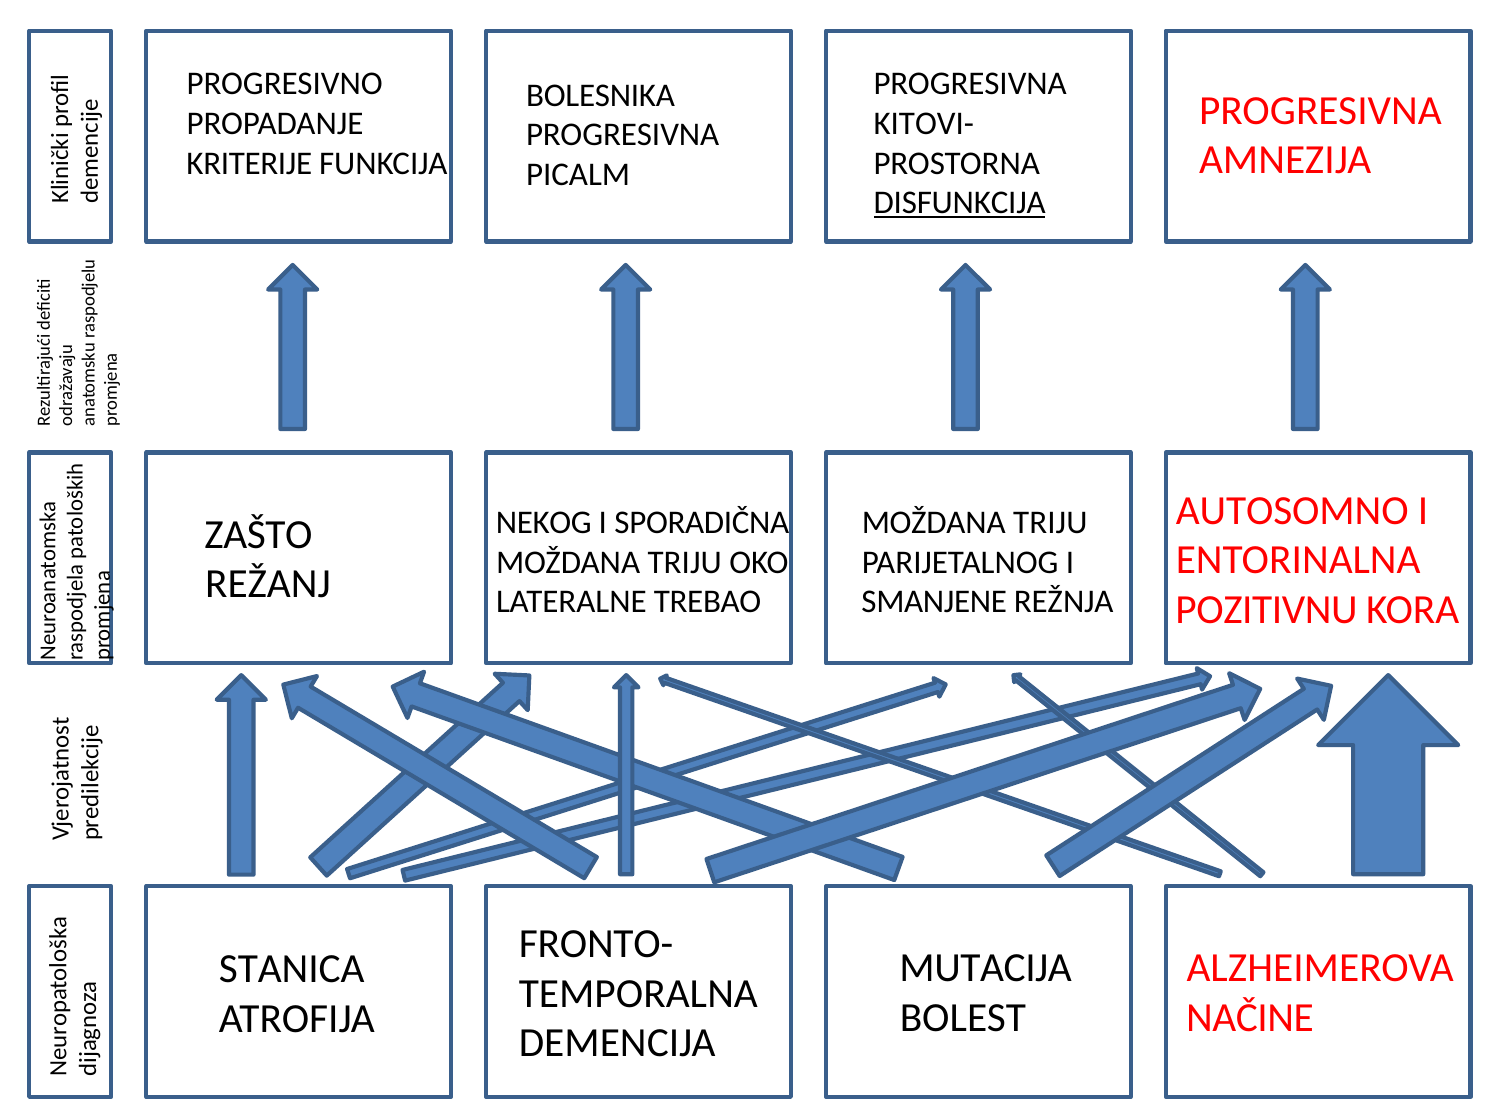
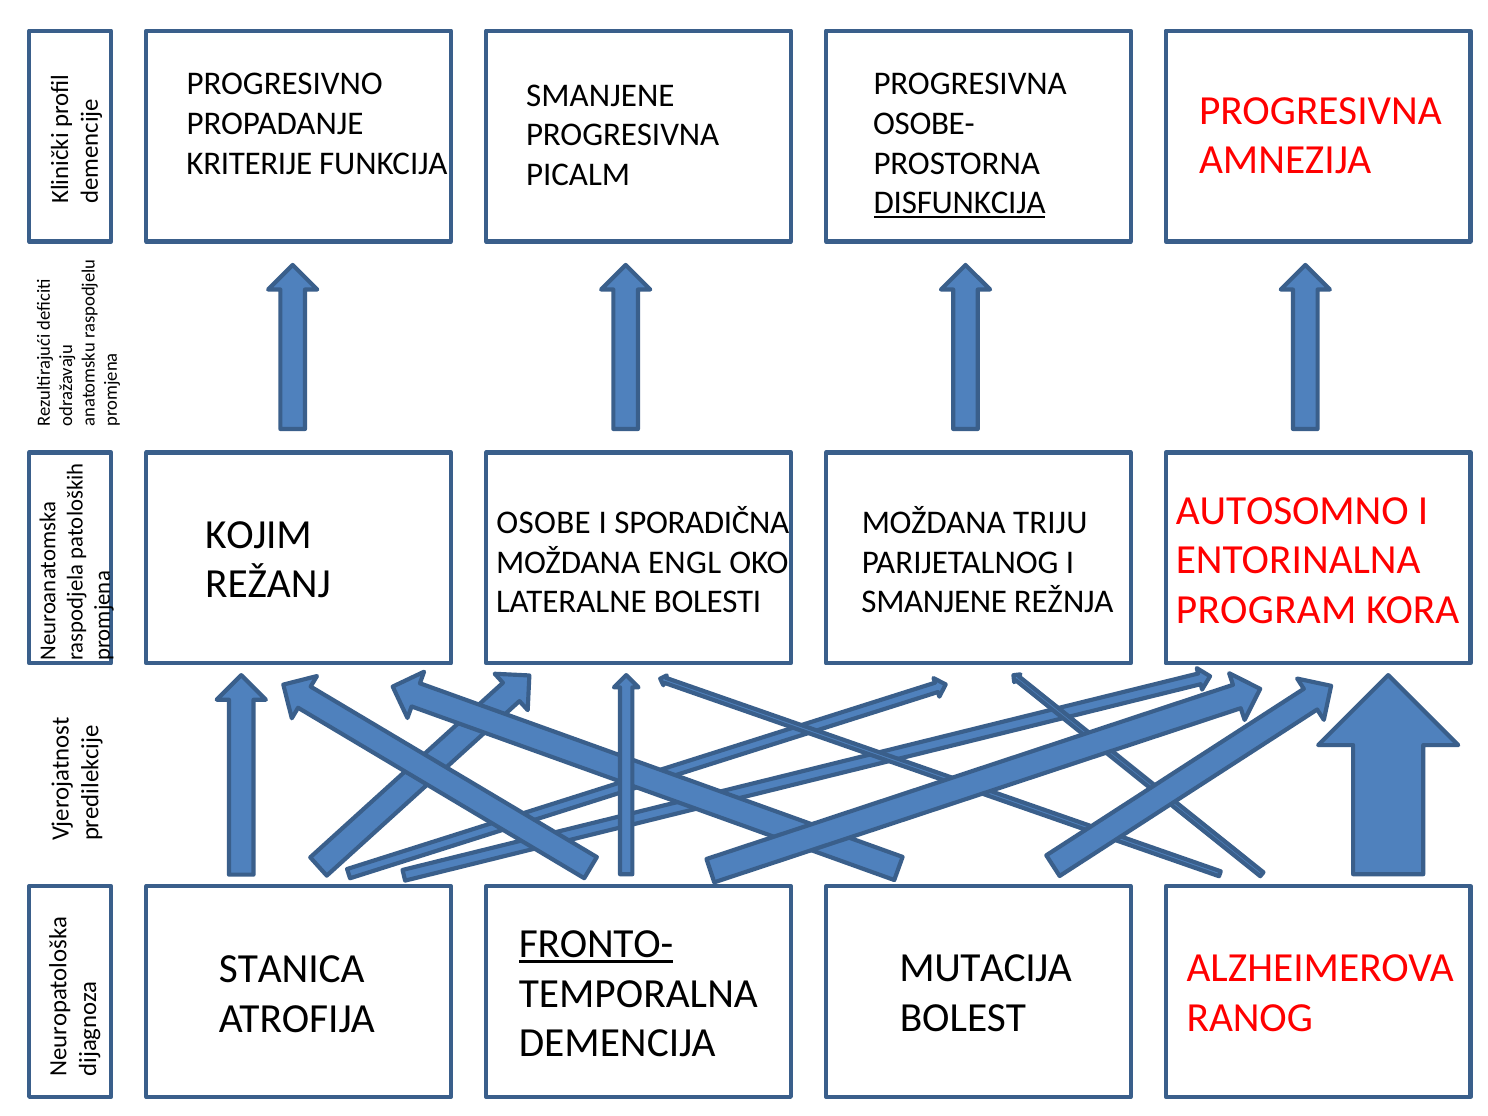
BOLESNIKA: BOLESNIKA -> SMANJENE (600, 95)
KITOVI-: KITOVI- -> OSOBE- (924, 124)
NEKOG: NEKOG -> OSOBE (544, 523)
ZAŠTO: ZAŠTO -> KOJIM (258, 534)
TRIJU: TRIJU -> ENGL (685, 562)
TREBAO: TREBAO -> BOLESTI (708, 602)
POZITIVNU: POZITIVNU -> PROGRAM (1266, 610)
FRONTO- underline: none -> present (596, 944)
NAČINE: NAČINE -> RANOG (1250, 1018)
